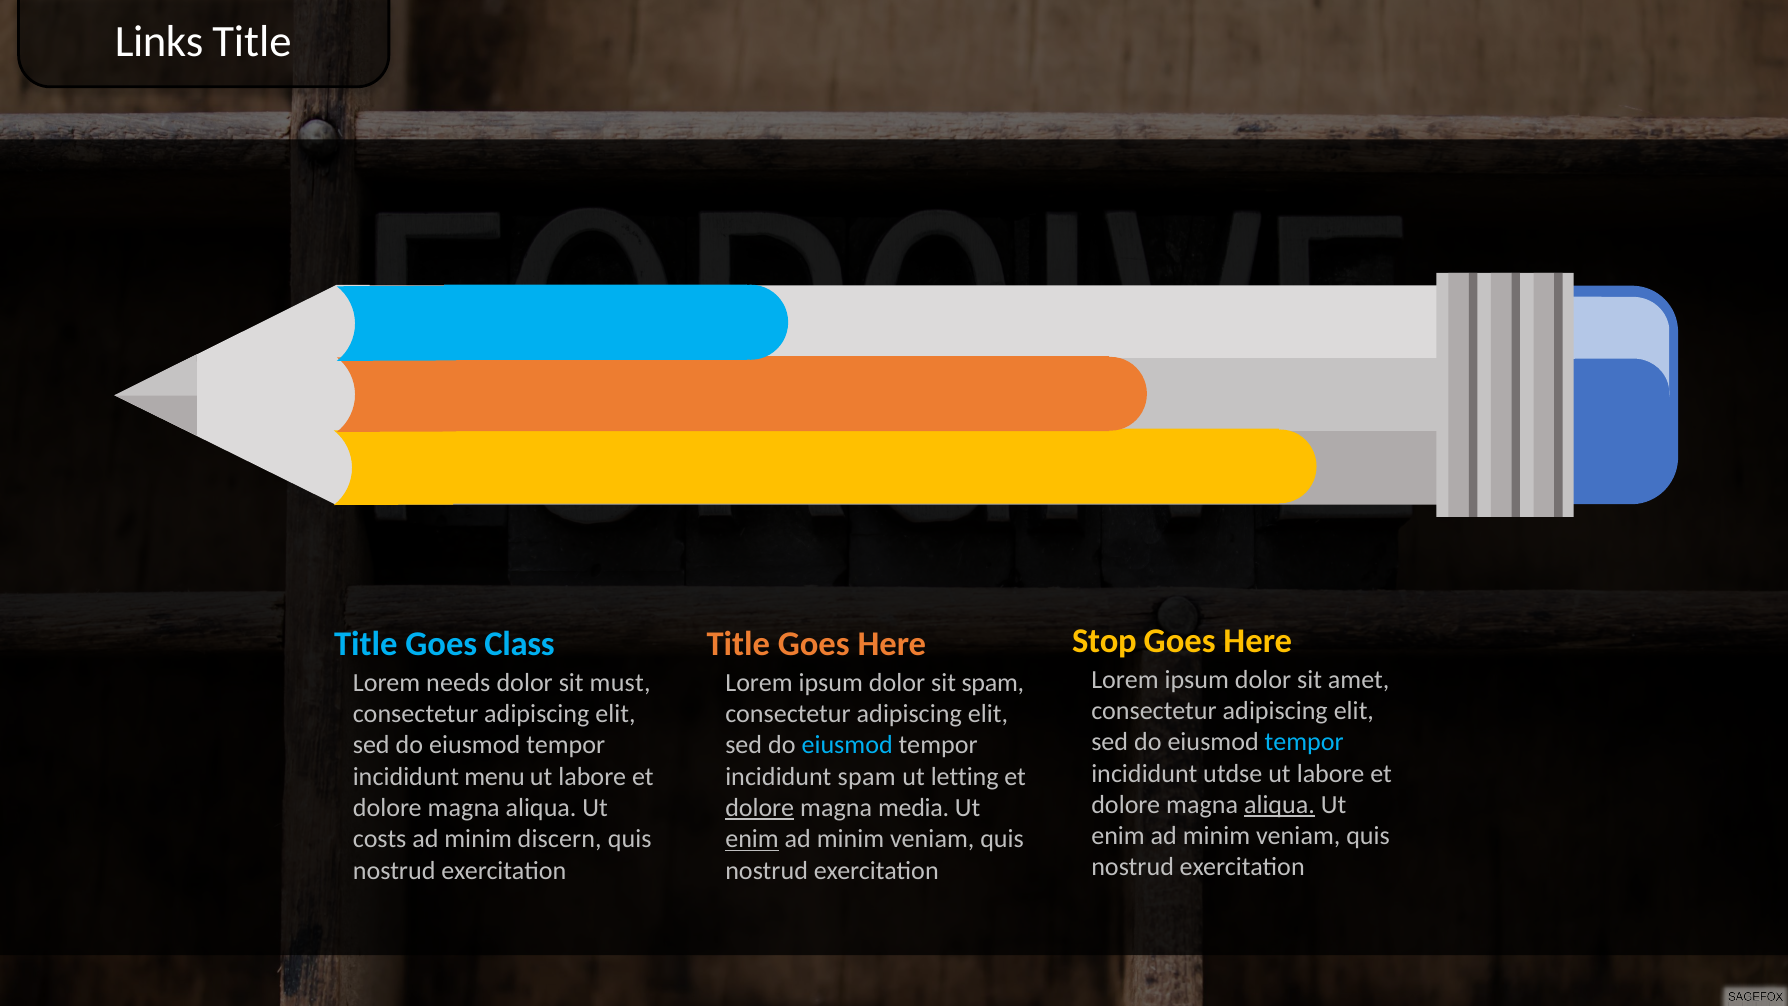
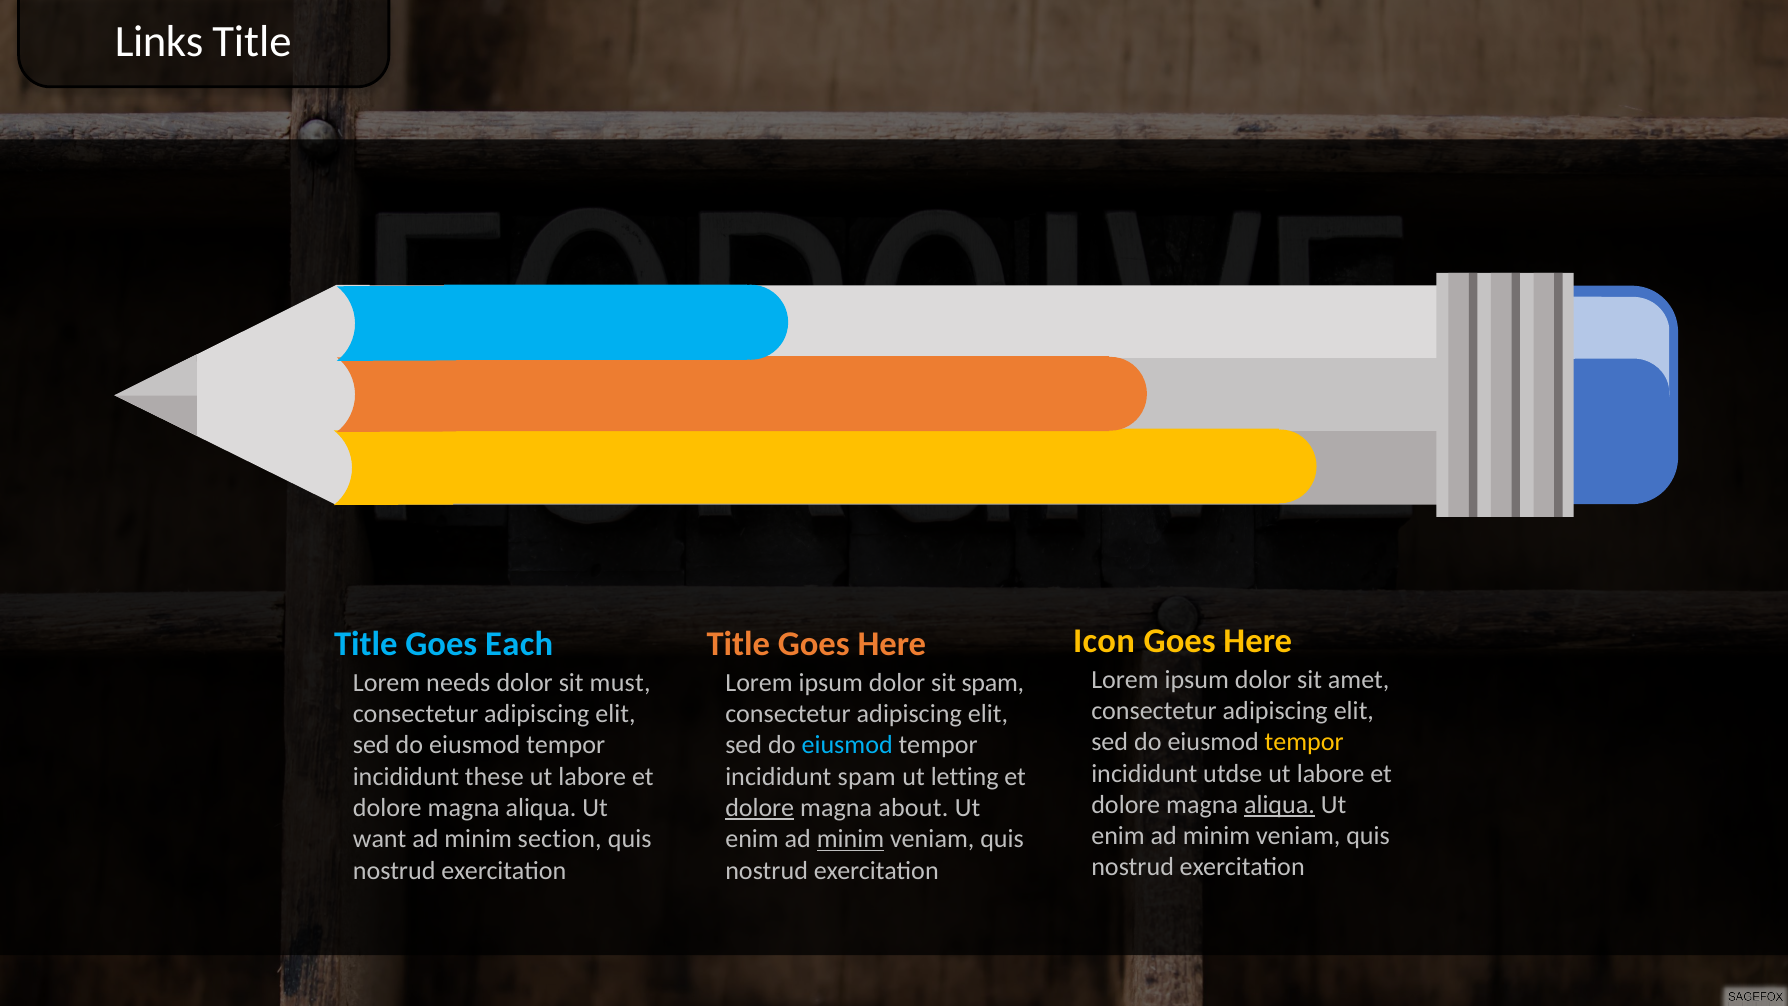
Stop: Stop -> Icon (1104, 641)
Class: Class -> Each (519, 644)
tempor colour: light blue -> yellow (1304, 742)
menu: menu -> these (494, 776)
media: media -> about (913, 808)
costs: costs -> want (380, 839)
discern: discern -> section (560, 839)
enim underline: present -> none (752, 839)
minim underline: none -> present (851, 839)
